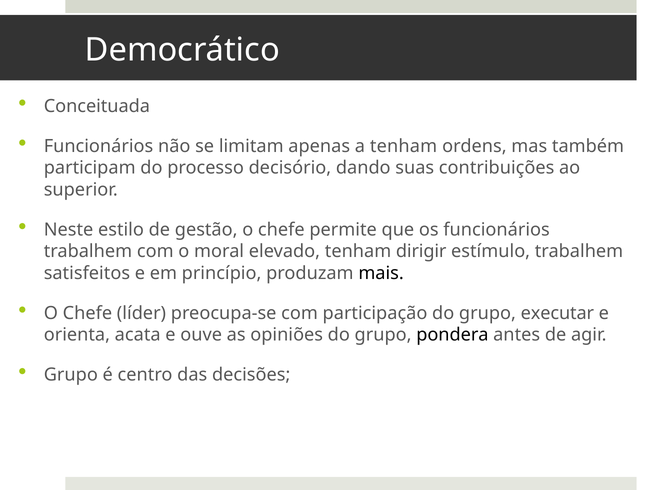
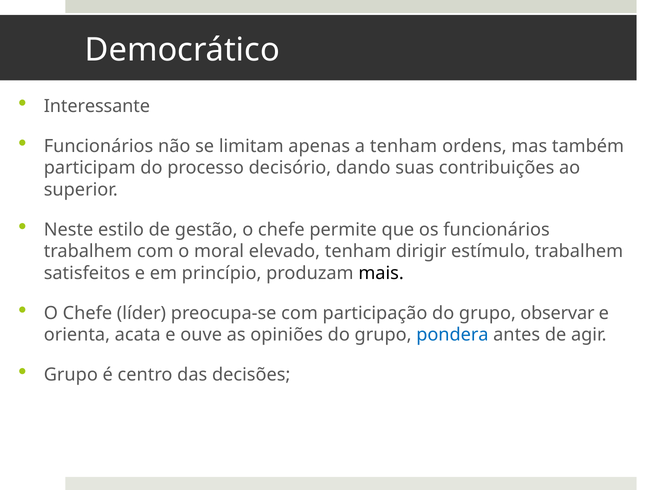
Conceituada: Conceituada -> Interessante (97, 106)
executar: executar -> observar (557, 313)
pondera colour: black -> blue (452, 335)
